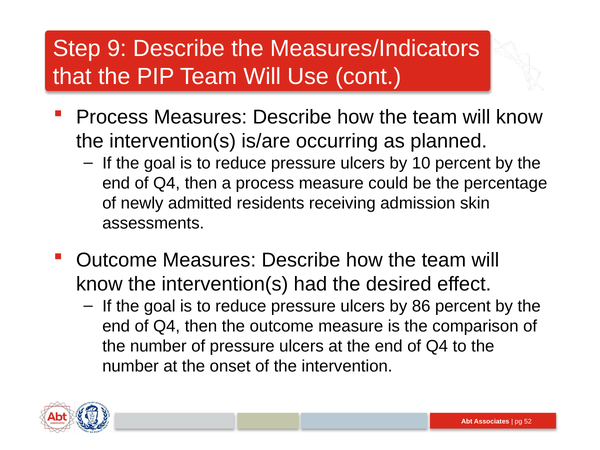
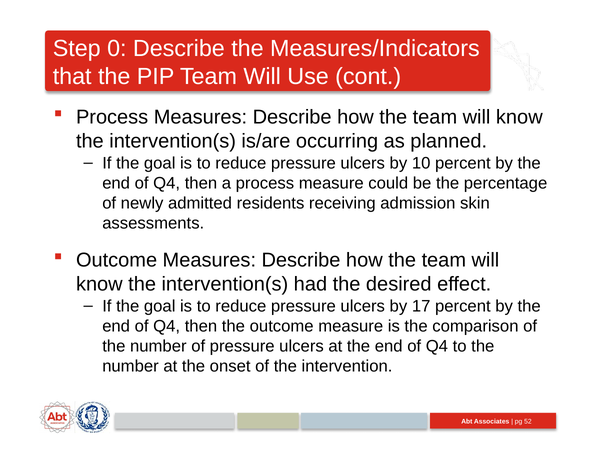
9: 9 -> 0 (117, 49)
86: 86 -> 17 (421, 306)
